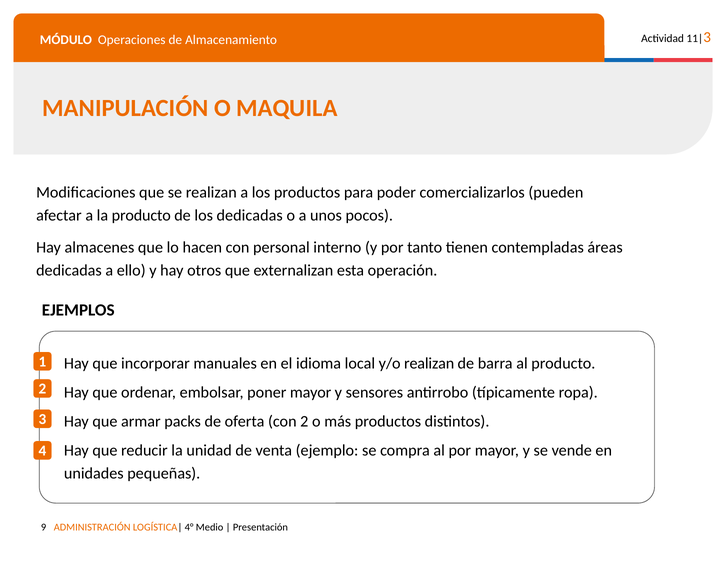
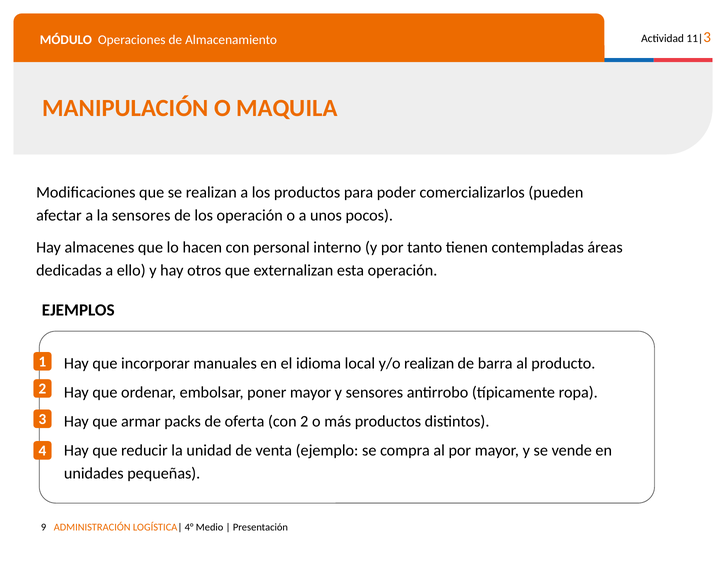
la producto: producto -> sensores (141, 216)
los dedicadas: dedicadas -> operación (250, 216)
